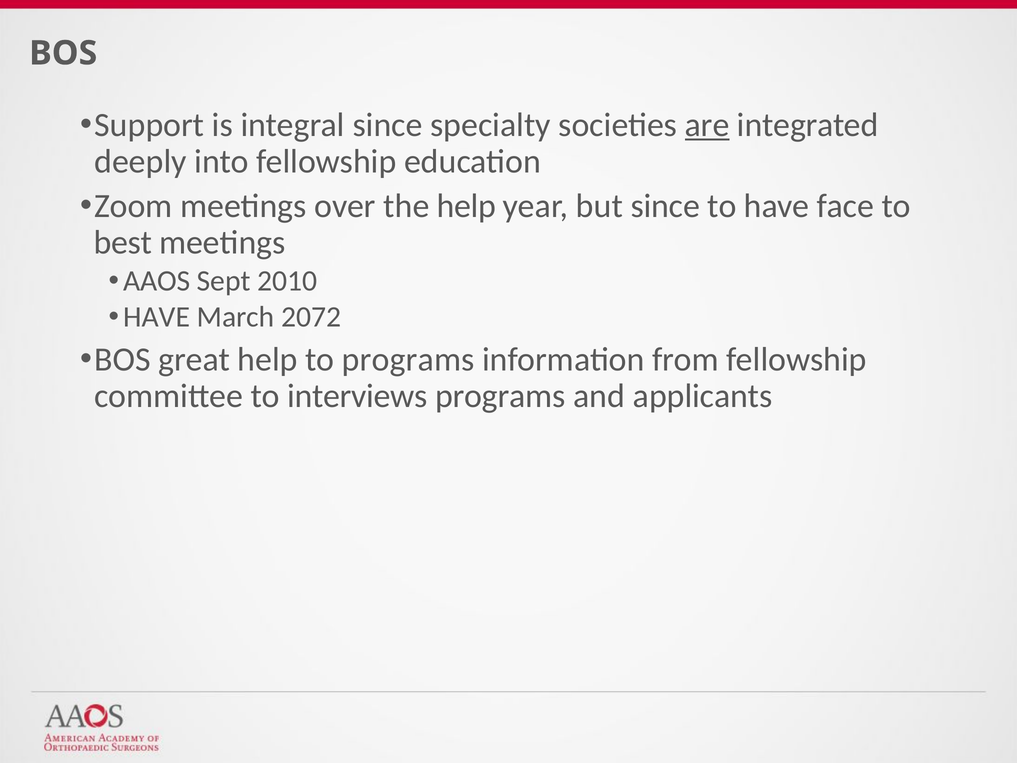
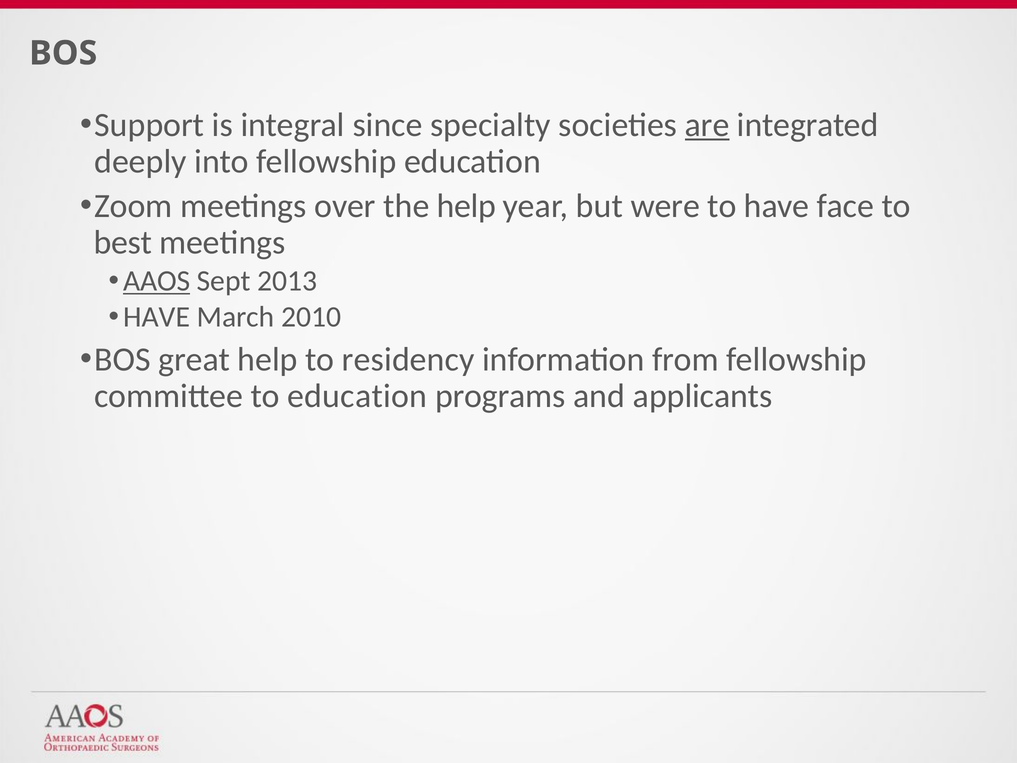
but since: since -> were (665, 206)
AAOS underline: none -> present (157, 281)
2010: 2010 -> 2013 (287, 281)
2072: 2072 -> 2010 (311, 317)
to programs: programs -> residency (408, 359)
to interviews: interviews -> education (357, 396)
